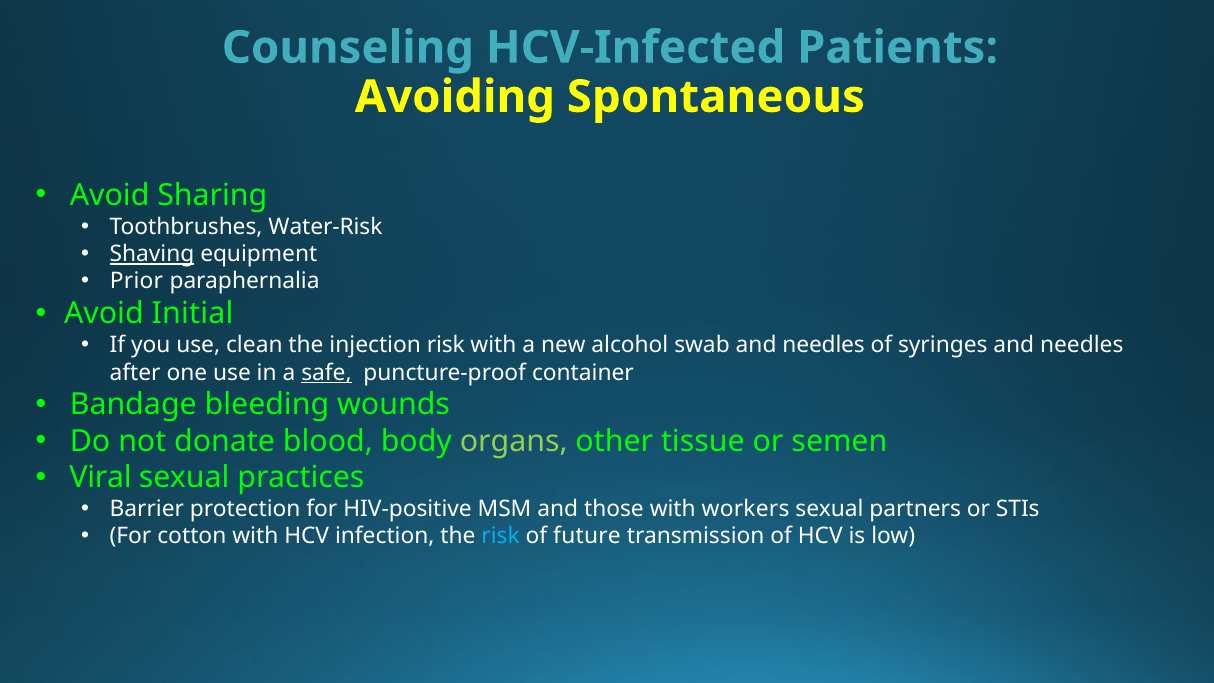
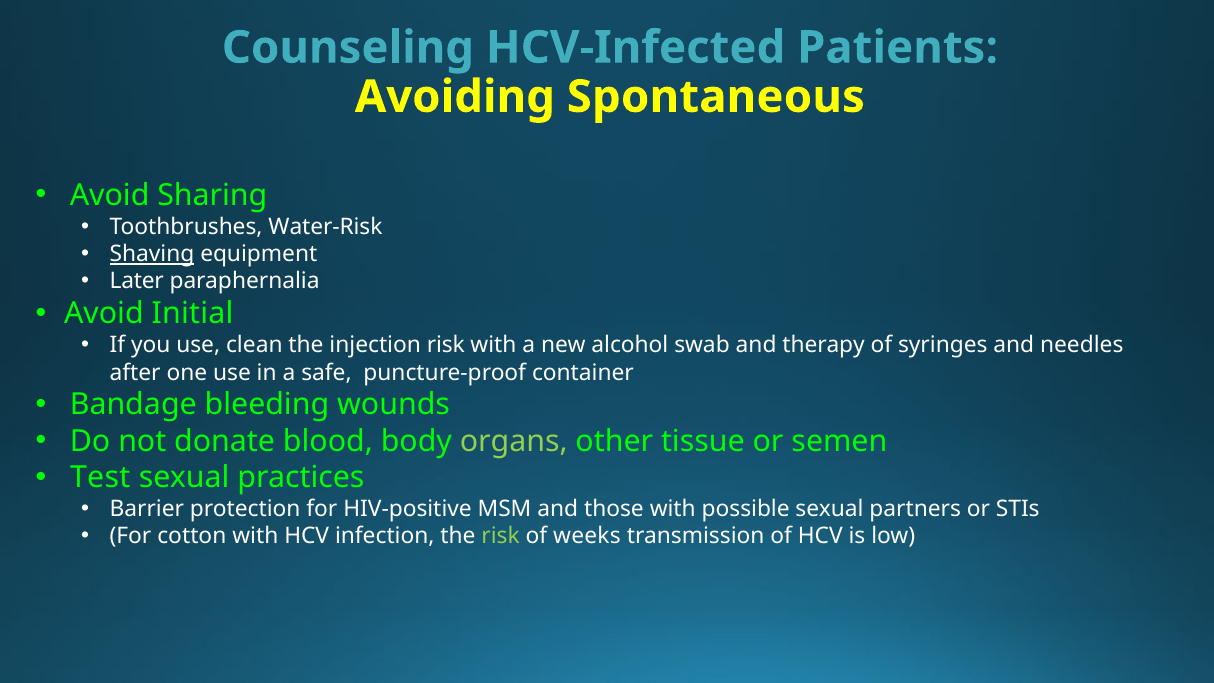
Prior: Prior -> Later (137, 281)
swab and needles: needles -> therapy (824, 345)
safe underline: present -> none (326, 372)
Viral: Viral -> Test (100, 478)
workers: workers -> possible (746, 509)
risk colour: light blue -> light green (501, 536)
future: future -> weeks (587, 536)
